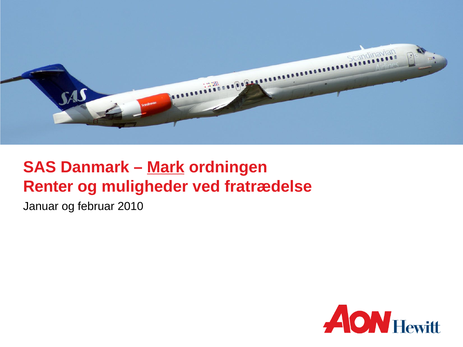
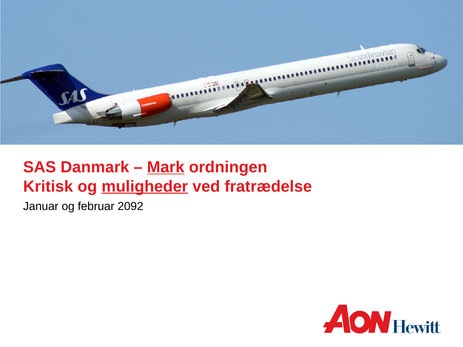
Renter: Renter -> Kritisk (48, 187)
muligheder underline: none -> present (145, 187)
2010: 2010 -> 2092 (130, 206)
